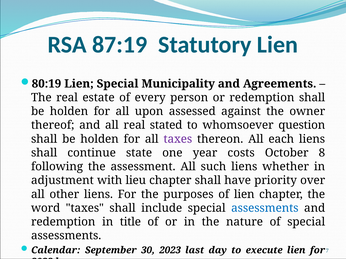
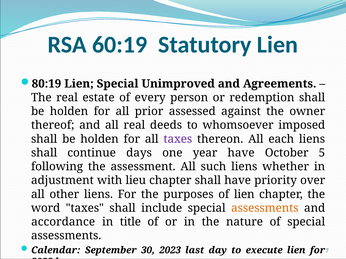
87:19: 87:19 -> 60:19 (120, 45)
Municipality: Municipality -> Unimproved (178, 84)
upon: upon -> prior (149, 112)
stated: stated -> deeds (166, 125)
question: question -> imposed (302, 125)
state: state -> days (139, 153)
year costs: costs -> have (241, 153)
8: 8 -> 5 (322, 153)
assessments colour: blue -> orange (265, 208)
redemption: redemption -> accordance (63, 222)
